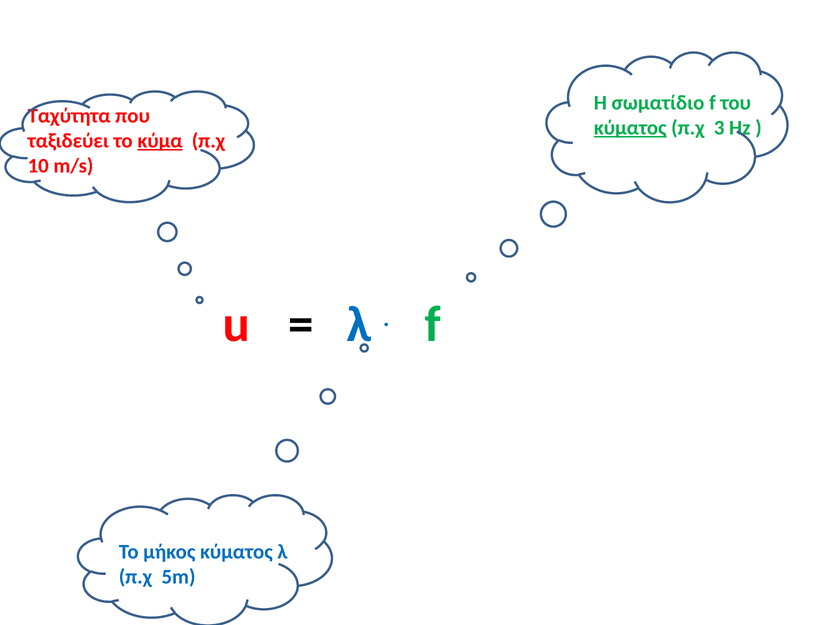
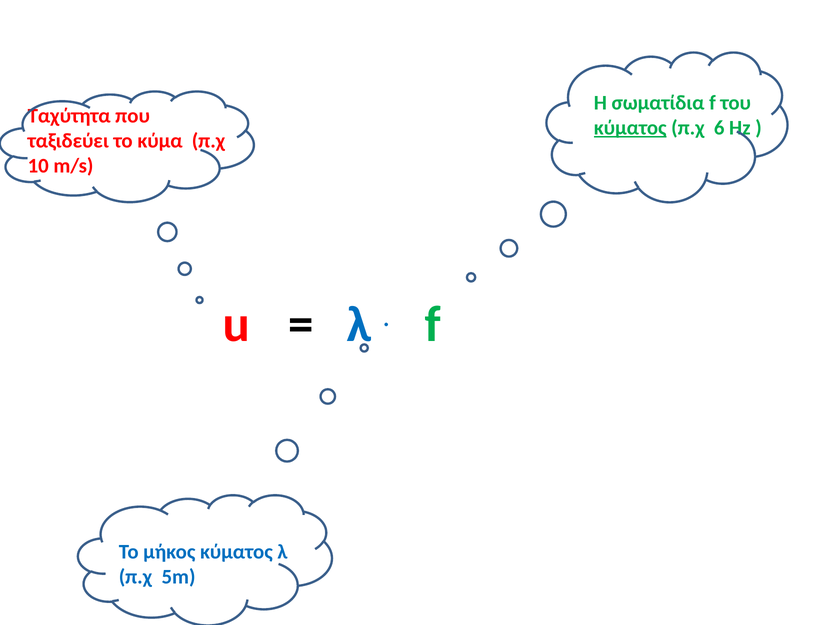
σωματίδιο: σωματίδιο -> σωματίδια (658, 103)
3: 3 -> 6 (719, 128)
κύμα underline: present -> none (160, 141)
